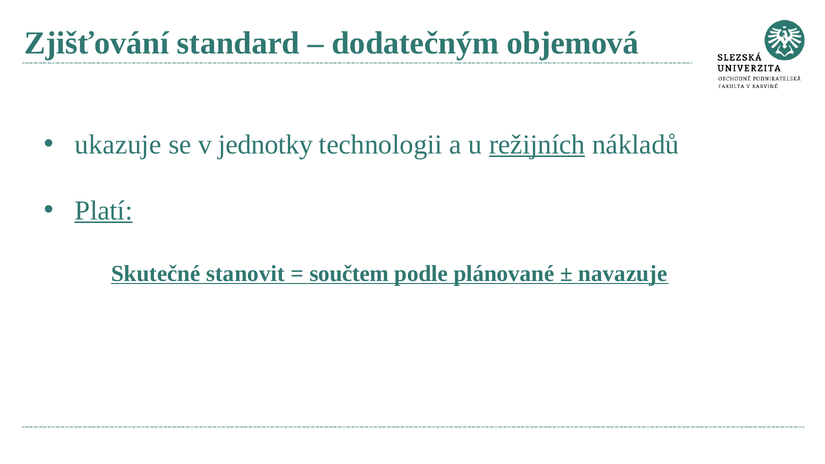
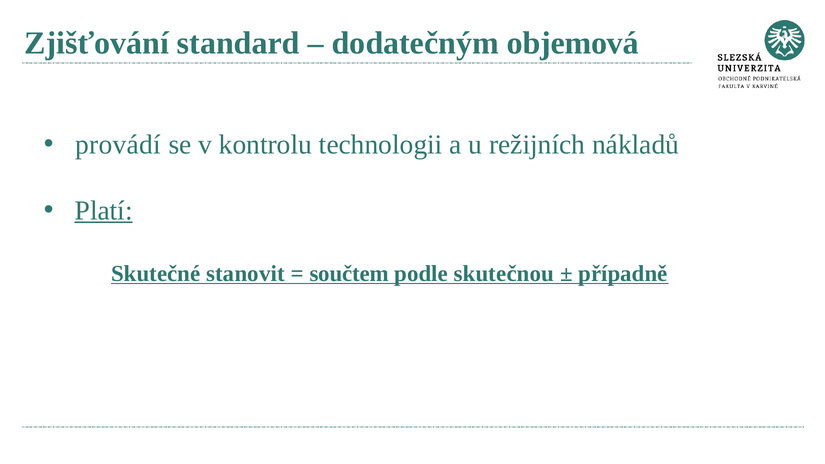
ukazuje: ukazuje -> provádí (118, 145)
jednotky: jednotky -> kontrolu (265, 145)
režijních underline: present -> none (537, 145)
plánované: plánované -> skutečnou (504, 273)
navazuje: navazuje -> případně (623, 273)
